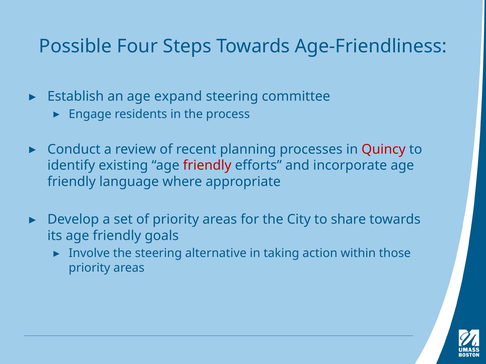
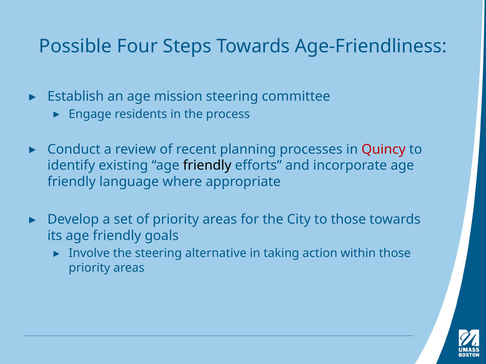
expand: expand -> mission (178, 97)
friendly colour: red -> black (207, 166)
to share: share -> those (348, 220)
